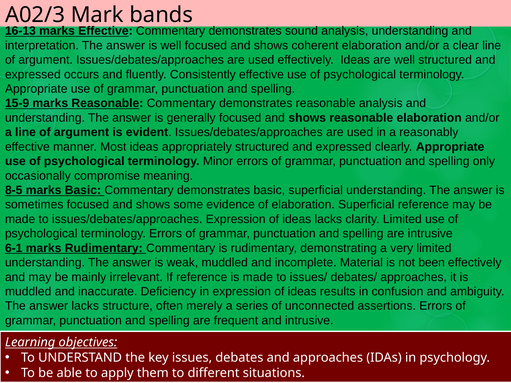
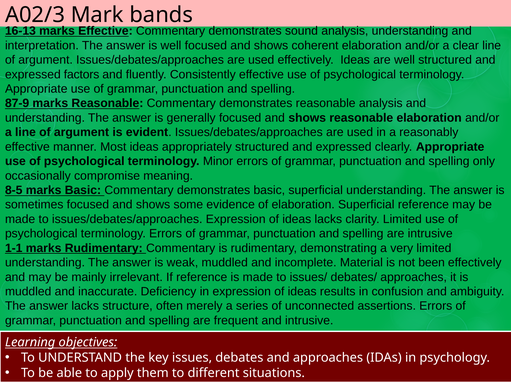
occurs: occurs -> factors (82, 74)
15-9: 15-9 -> 87-9 (17, 103)
6-1: 6-1 -> 1-1 (14, 248)
